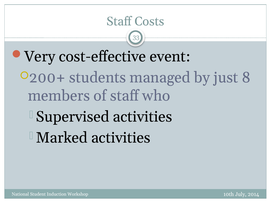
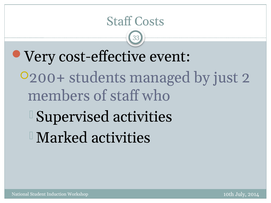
8: 8 -> 2 (246, 78)
